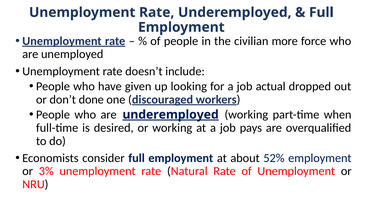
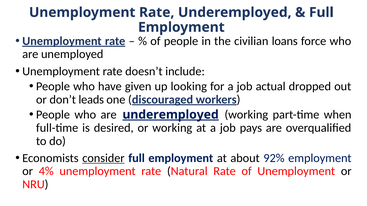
more: more -> loans (285, 41)
done: done -> leads (91, 100)
consider underline: none -> present (103, 158)
52%: 52% -> 92% (274, 158)
3%: 3% -> 4% (46, 172)
